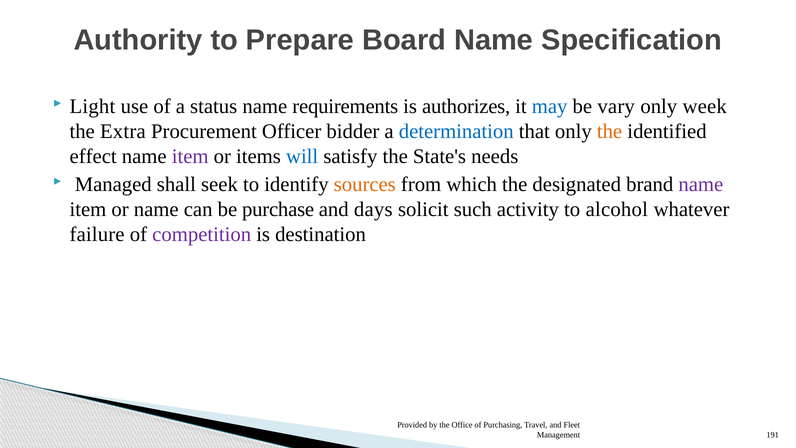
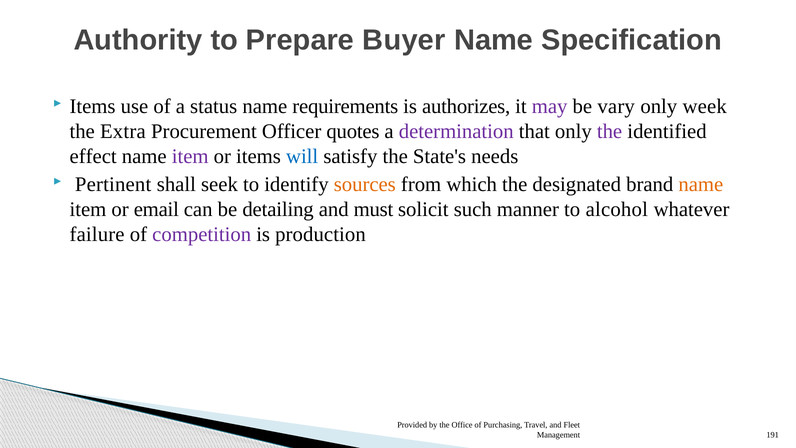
Board: Board -> Buyer (404, 40)
Light: Light -> Items (93, 106)
may colour: blue -> purple (550, 106)
bidder: bidder -> quotes (353, 131)
determination colour: blue -> purple (456, 131)
the colour: orange -> purple (610, 131)
Managed: Managed -> Pertinent (113, 184)
name colour: purple -> orange (701, 184)
or name: name -> email (156, 209)
purchase: purchase -> detailing (278, 209)
days: days -> must (373, 209)
activity: activity -> manner (528, 209)
destination: destination -> production (320, 234)
